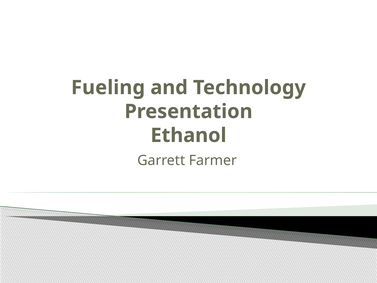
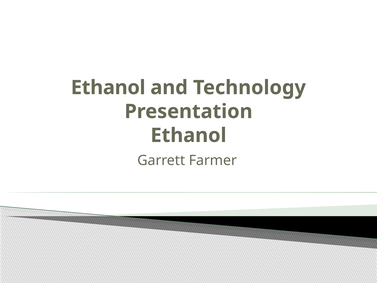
Fueling: Fueling -> Ethanol (108, 88)
